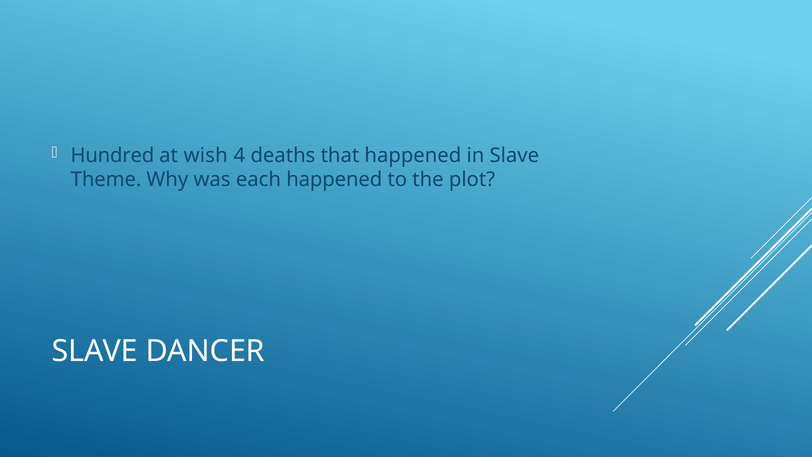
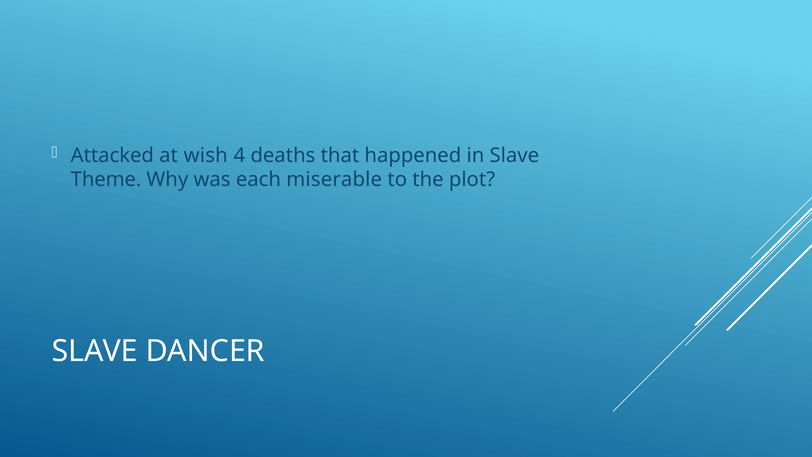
Hundred: Hundred -> Attacked (112, 155)
each happened: happened -> miserable (334, 180)
